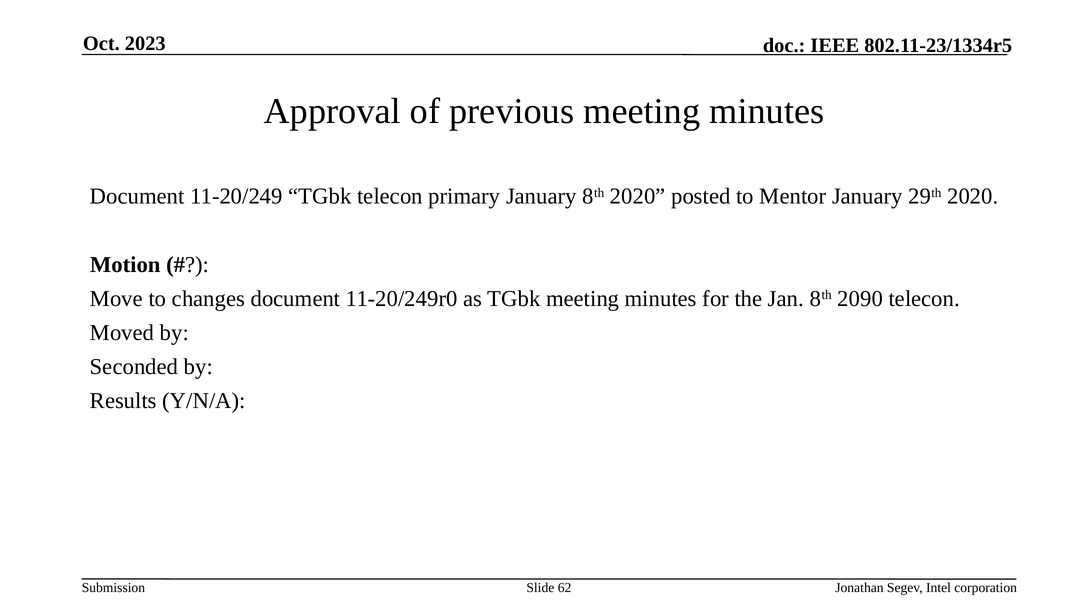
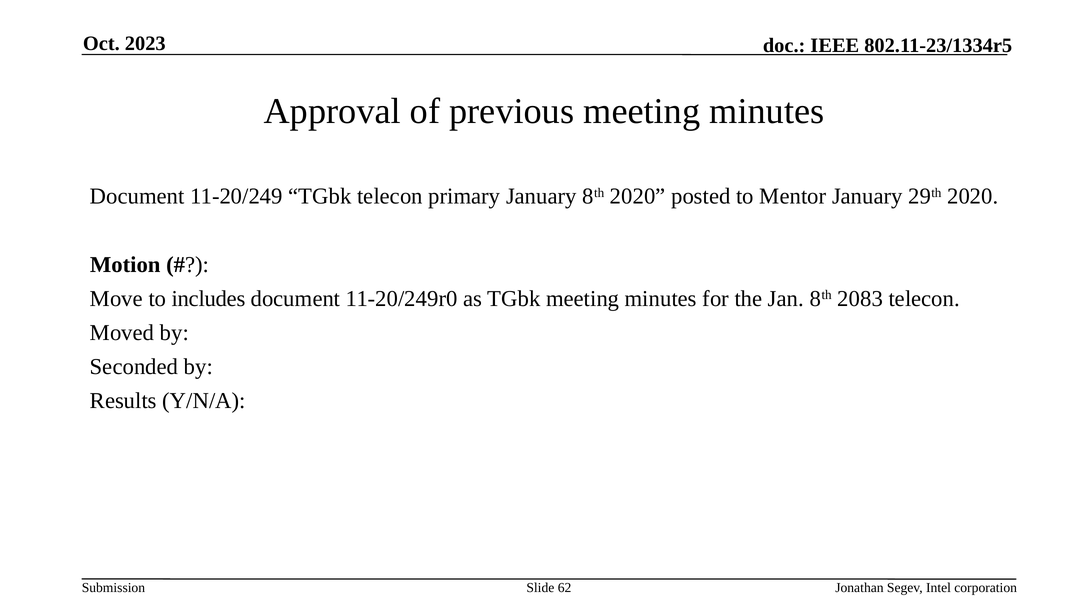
changes: changes -> includes (209, 298)
2090: 2090 -> 2083 (860, 298)
